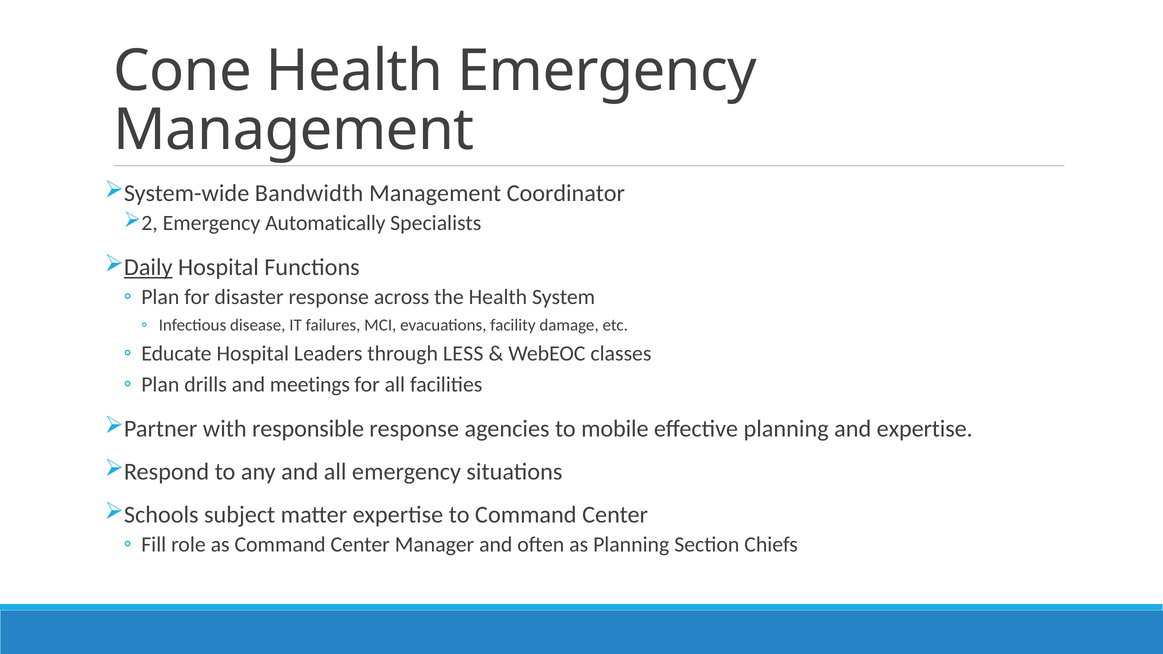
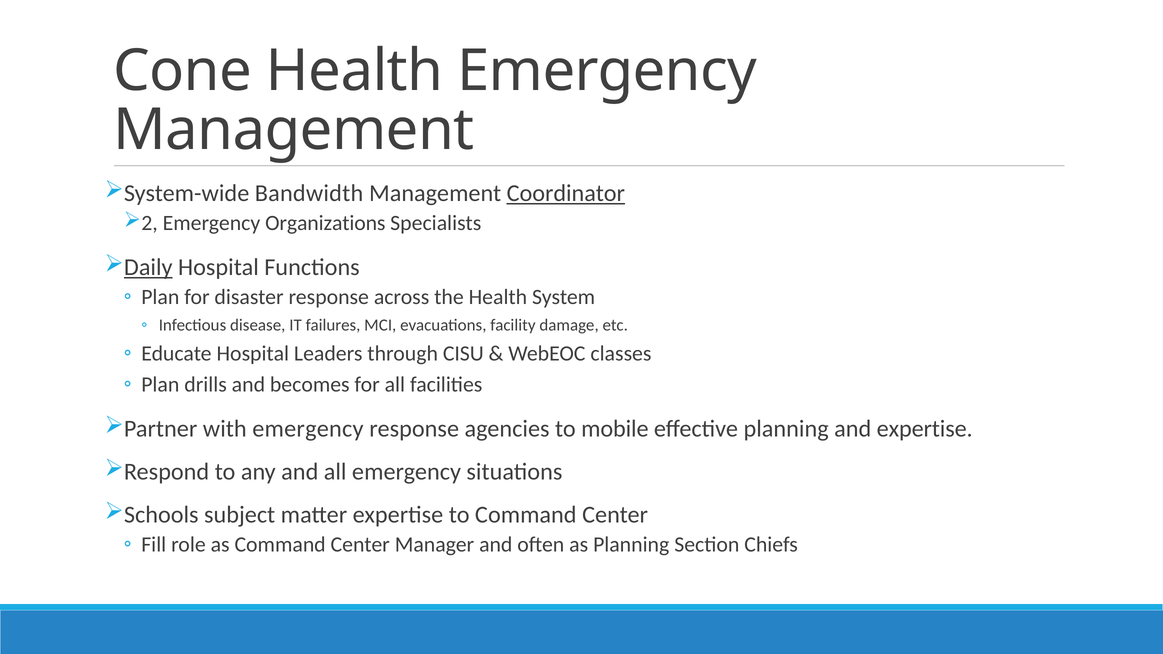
Coordinator underline: none -> present (566, 193)
Automatically: Automatically -> Organizations (325, 223)
LESS: LESS -> CISU (463, 354)
meetings: meetings -> becomes (310, 384)
with responsible: responsible -> emergency (308, 429)
